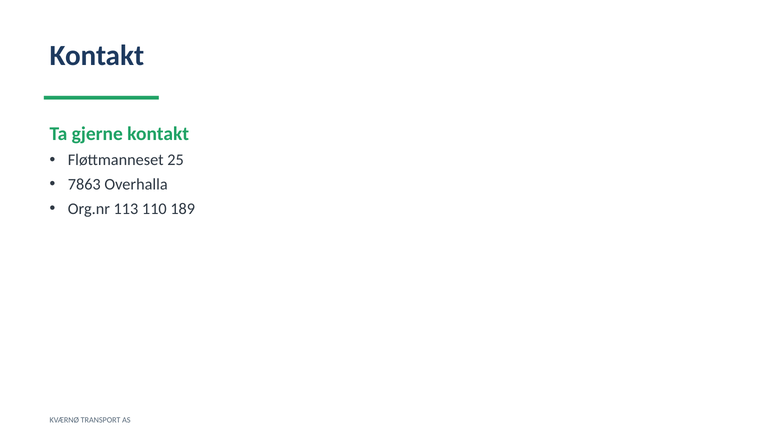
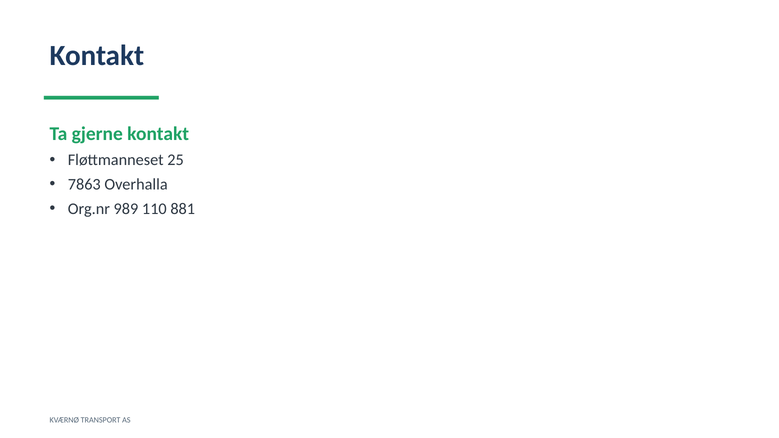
113: 113 -> 989 (126, 209)
189: 189 -> 881 (183, 209)
